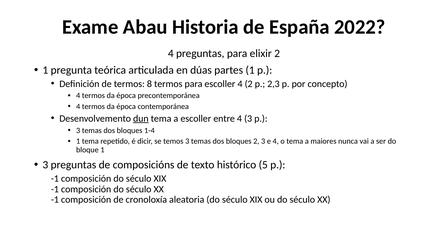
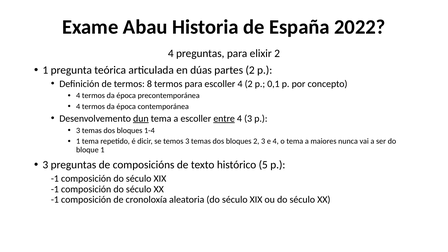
partes 1: 1 -> 2 (250, 70)
2,3: 2,3 -> 0,1 (273, 84)
entre underline: none -> present (224, 118)
